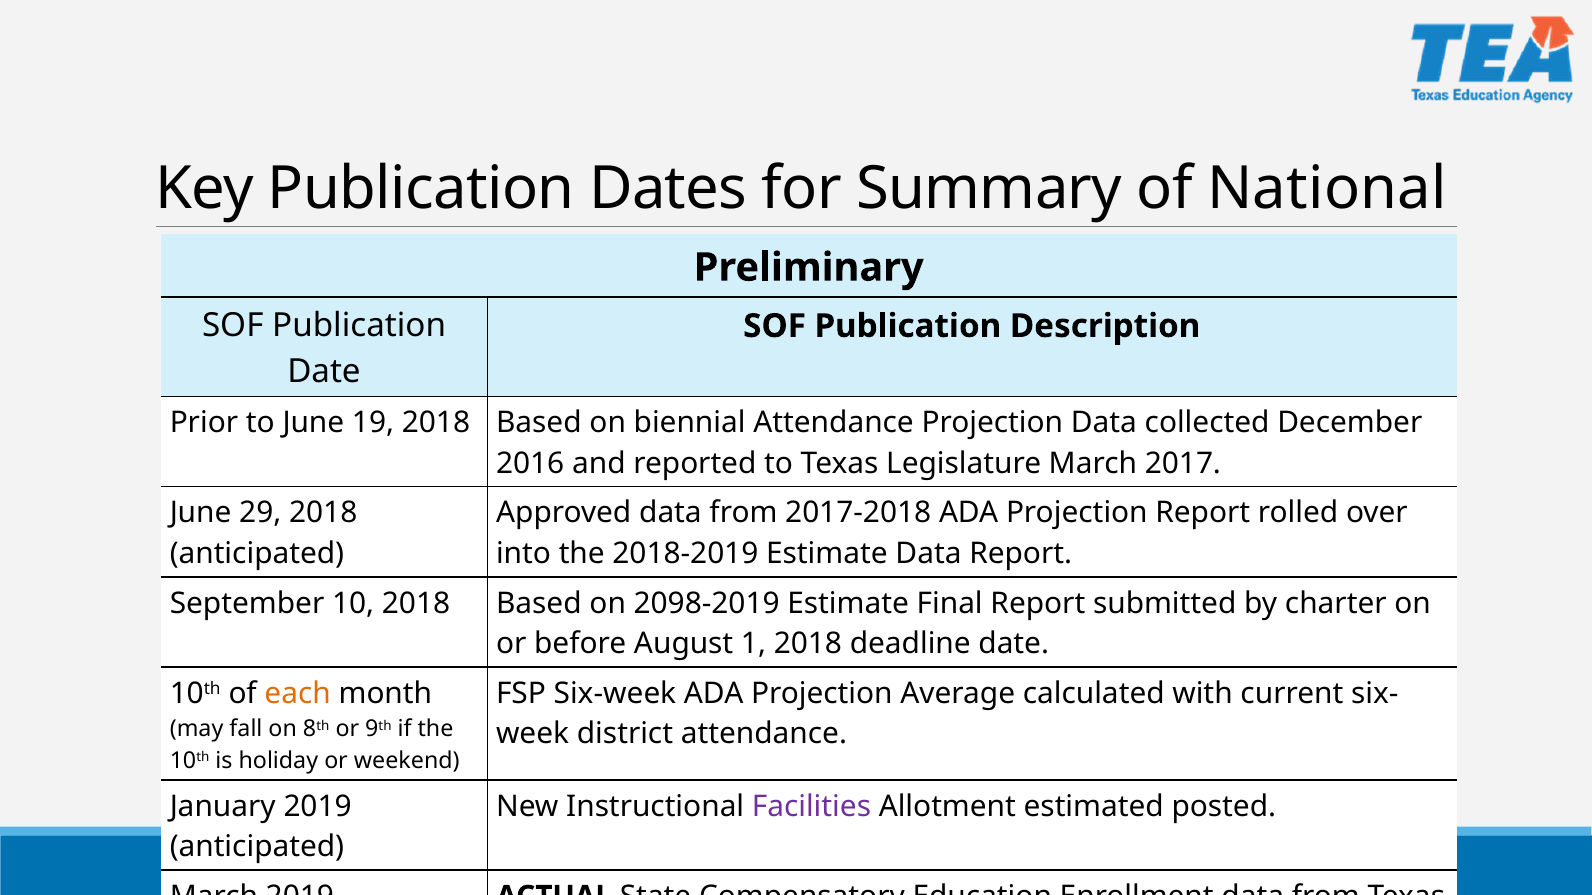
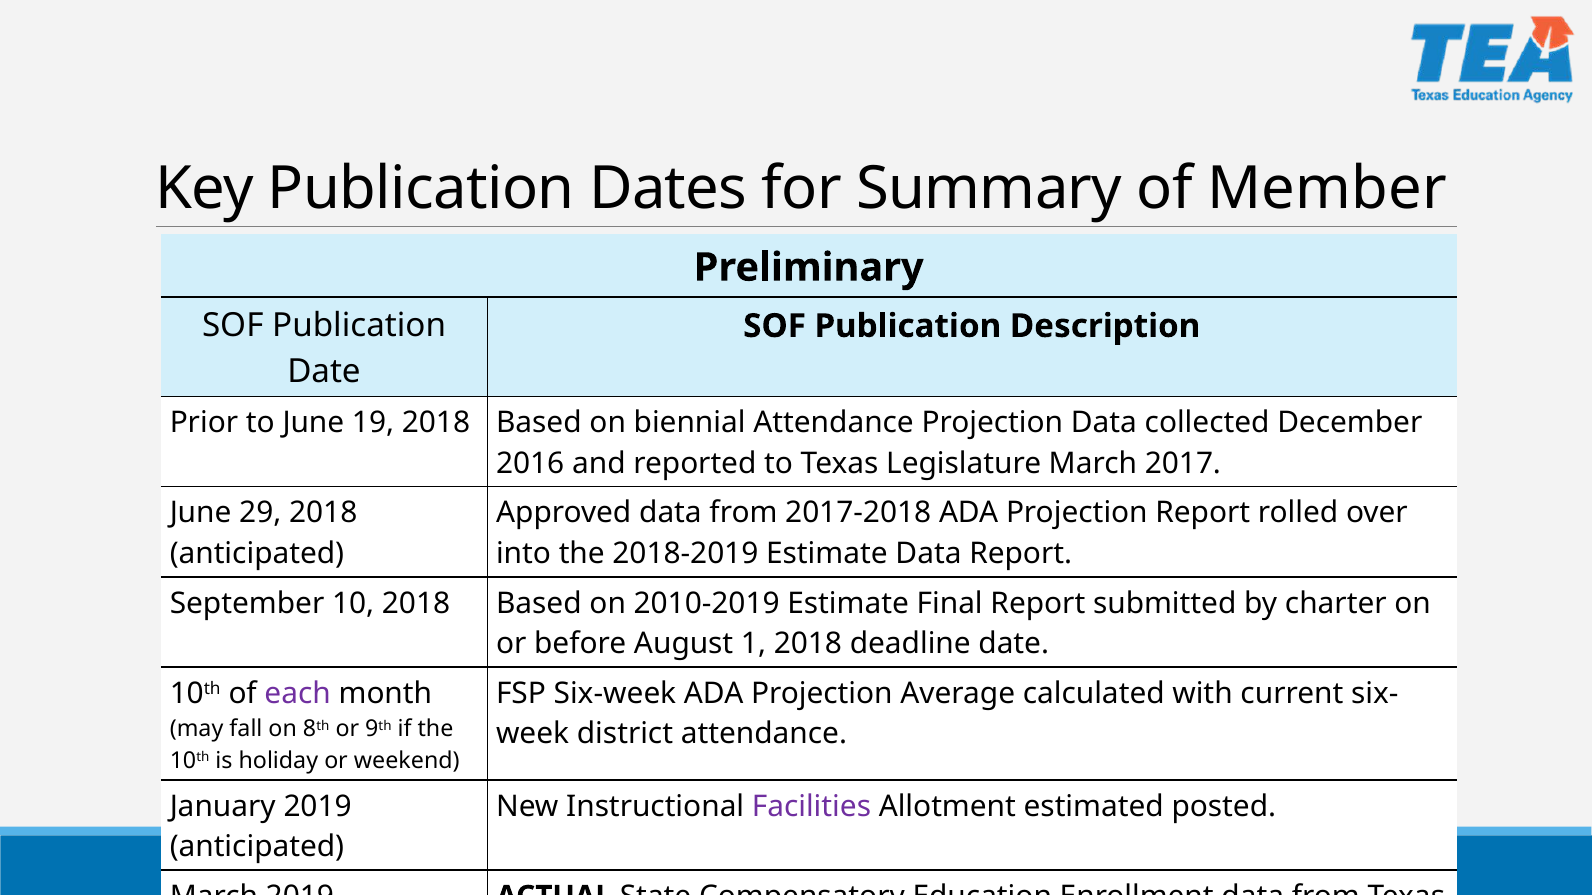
National: National -> Member (1327, 189)
2098-2019: 2098-2019 -> 2010-2019 (707, 604)
each colour: orange -> purple (298, 694)
